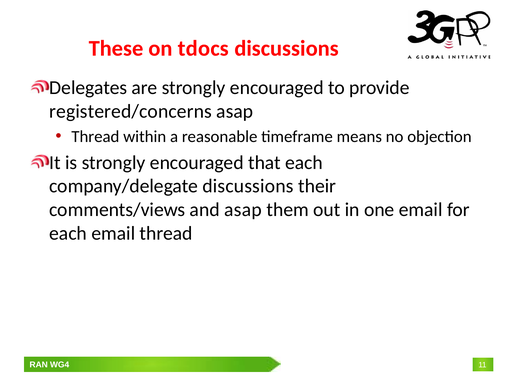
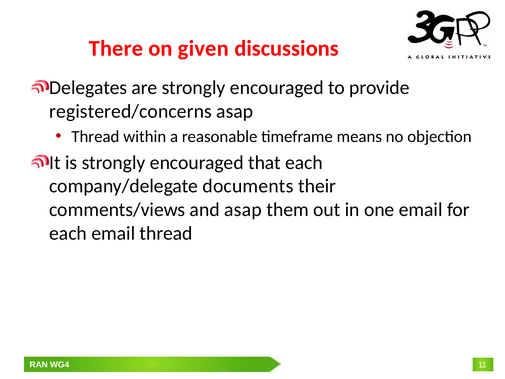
These: These -> There (116, 48)
tdocs: tdocs -> given (203, 48)
company/delegate discussions: discussions -> documents (248, 186)
